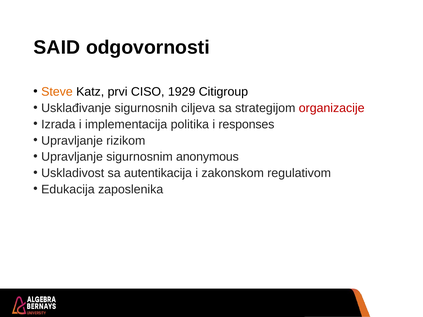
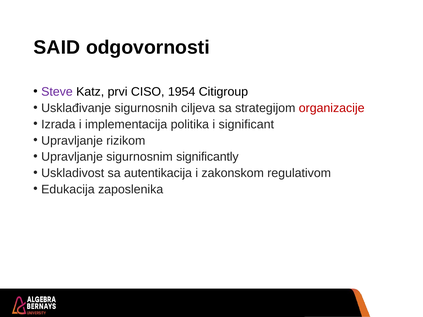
Steve colour: orange -> purple (57, 92)
1929: 1929 -> 1954 (182, 92)
responses: responses -> significant (246, 124)
anonymous: anonymous -> significantly (207, 157)
